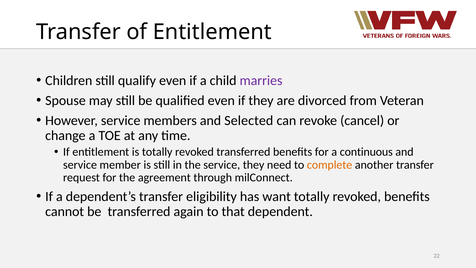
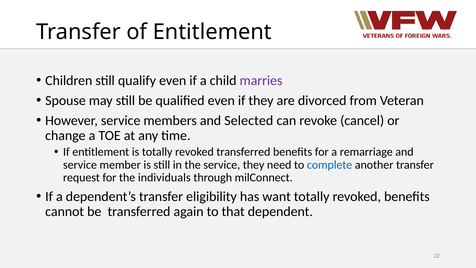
continuous: continuous -> remarriage (366, 152)
complete colour: orange -> blue (330, 165)
agreement: agreement -> individuals (164, 177)
